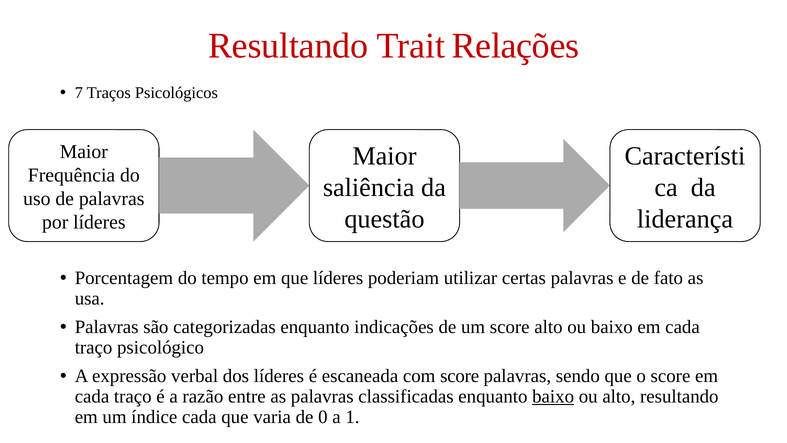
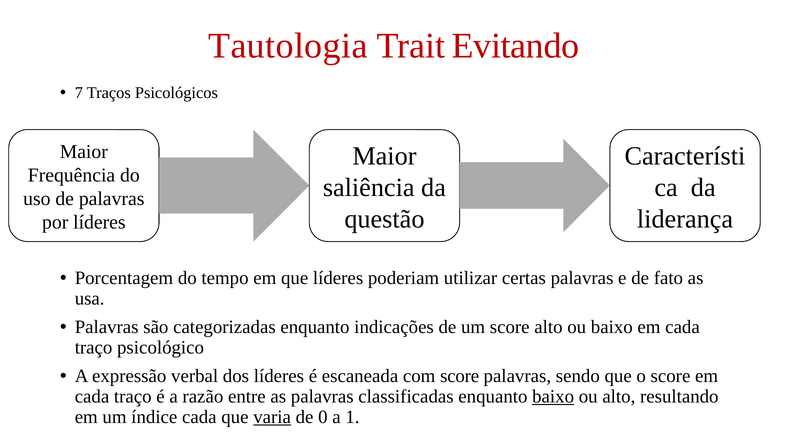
Resultando: Resultando -> Tautologia (288, 46)
Relações: Relações -> Evitando (516, 46)
varia underline: none -> present (272, 417)
